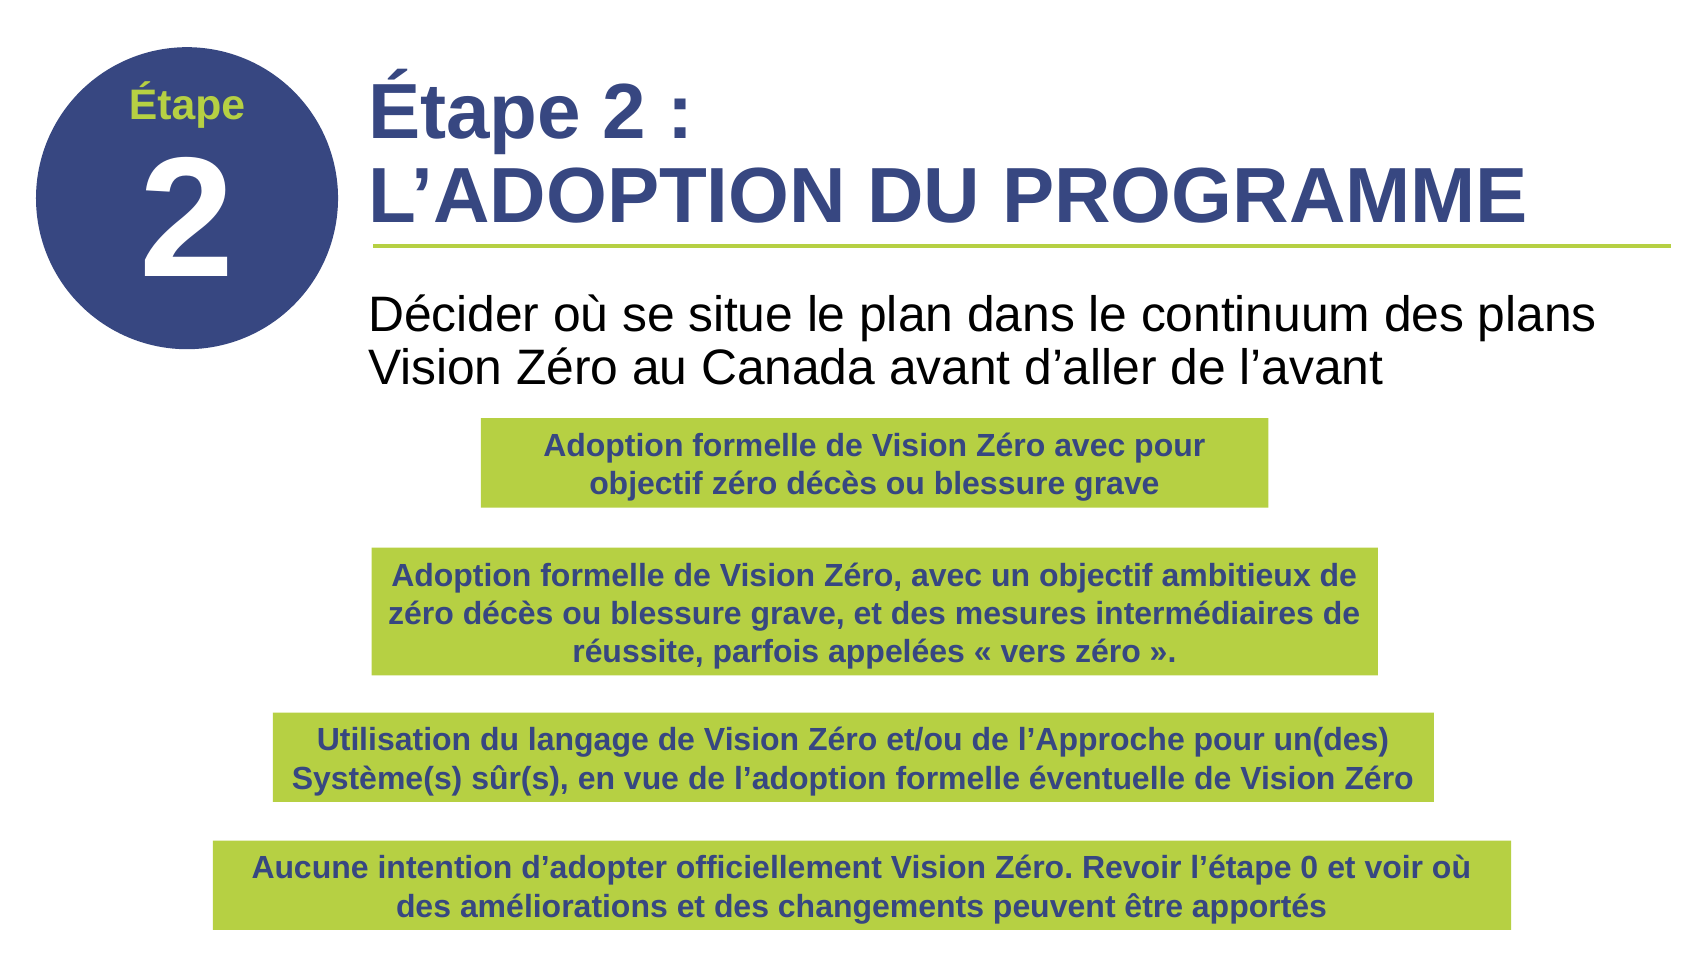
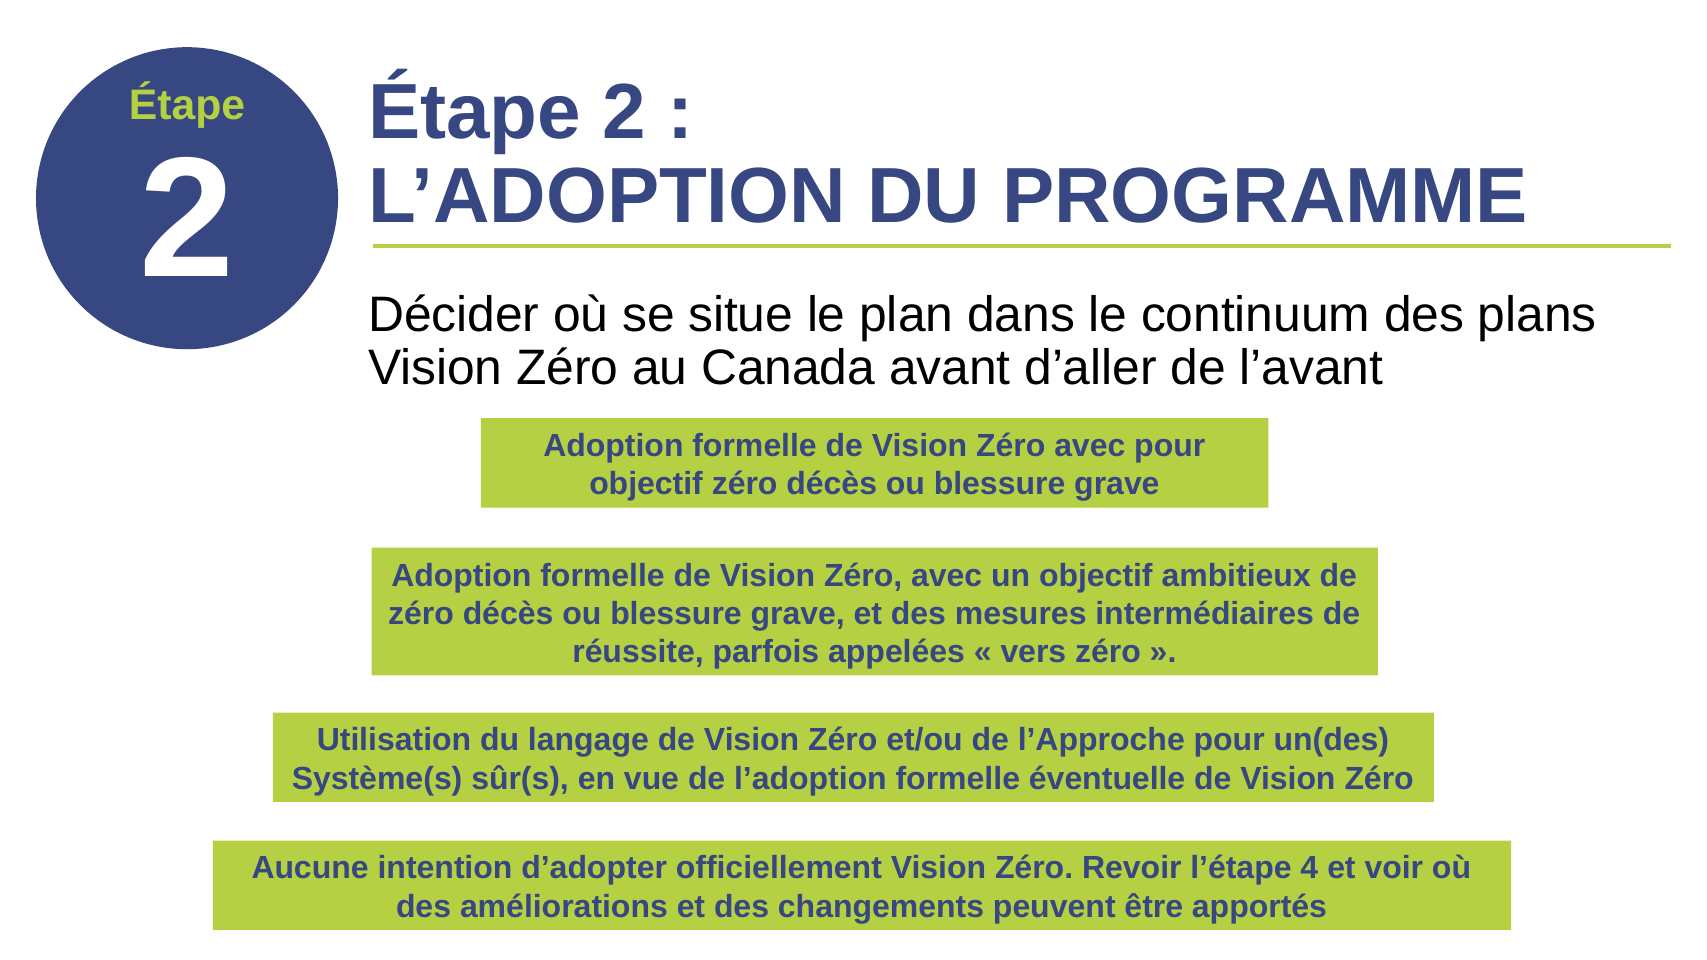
0: 0 -> 4 (1309, 868)
